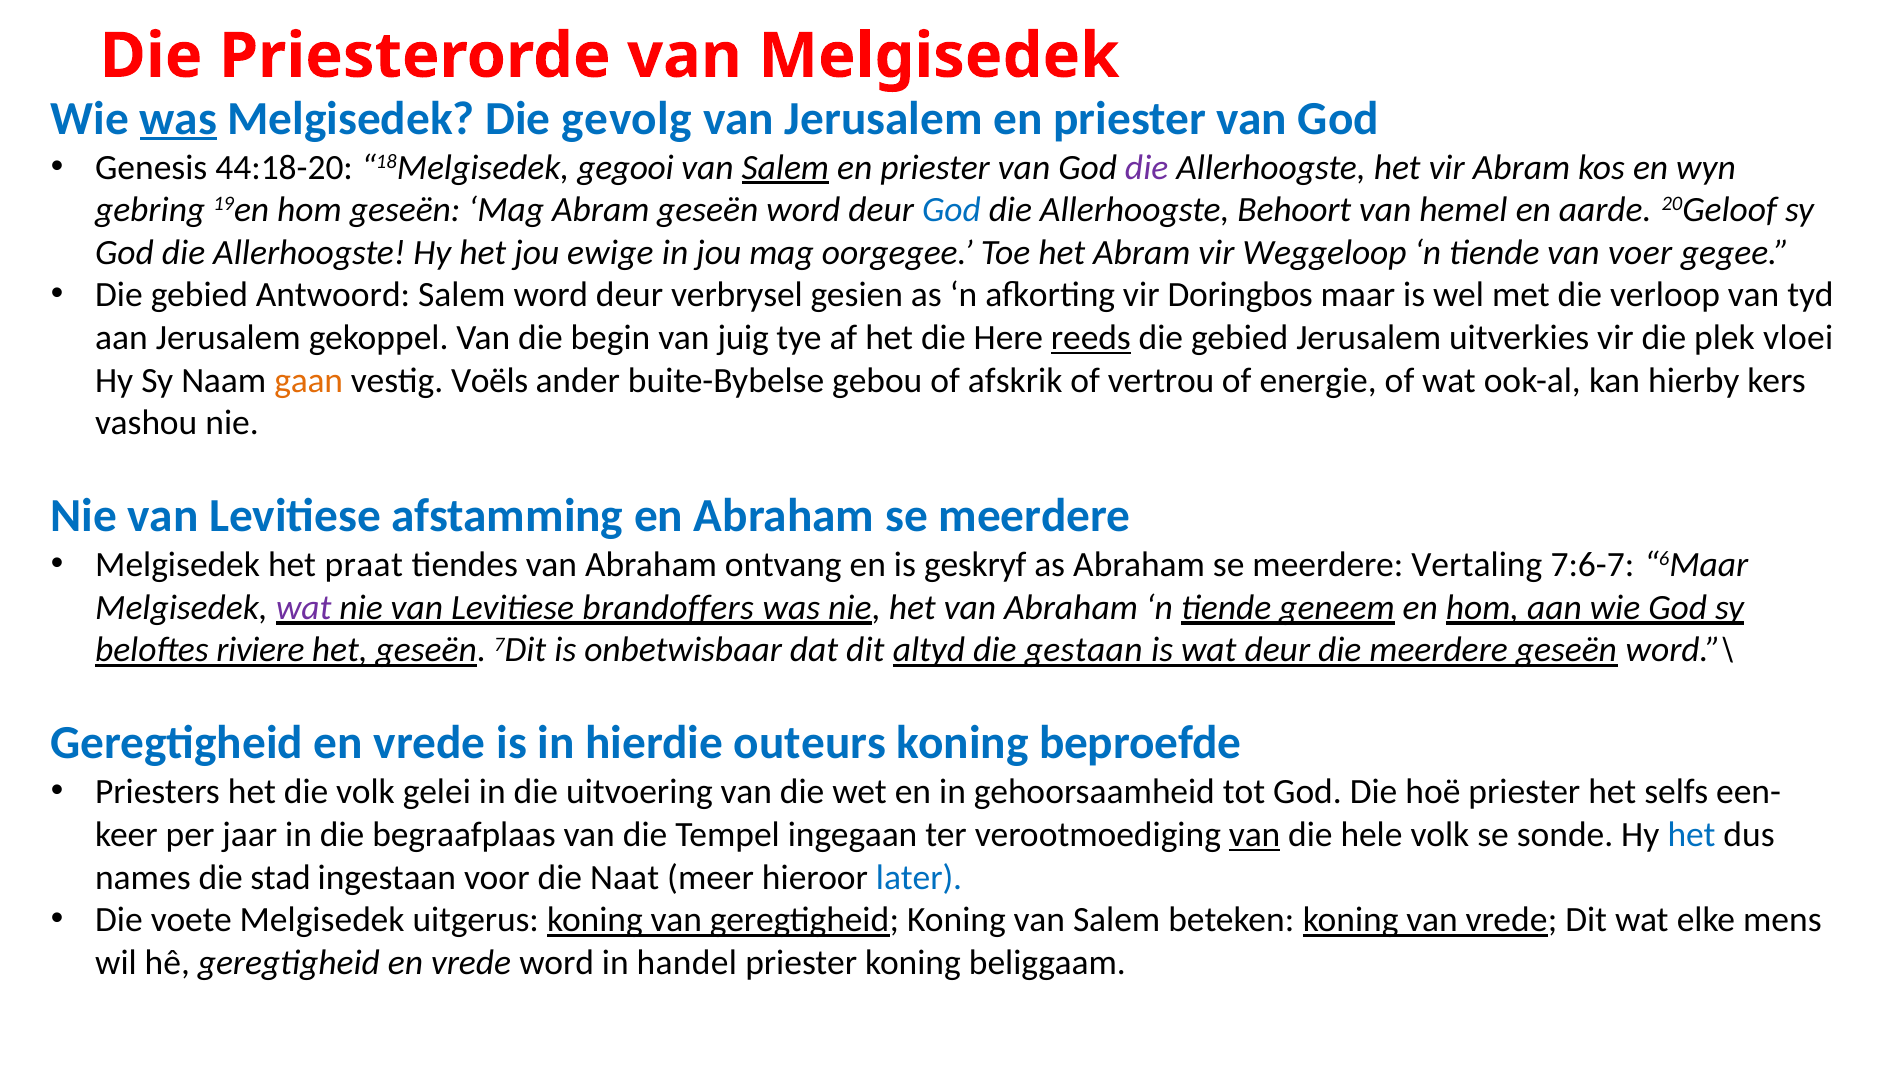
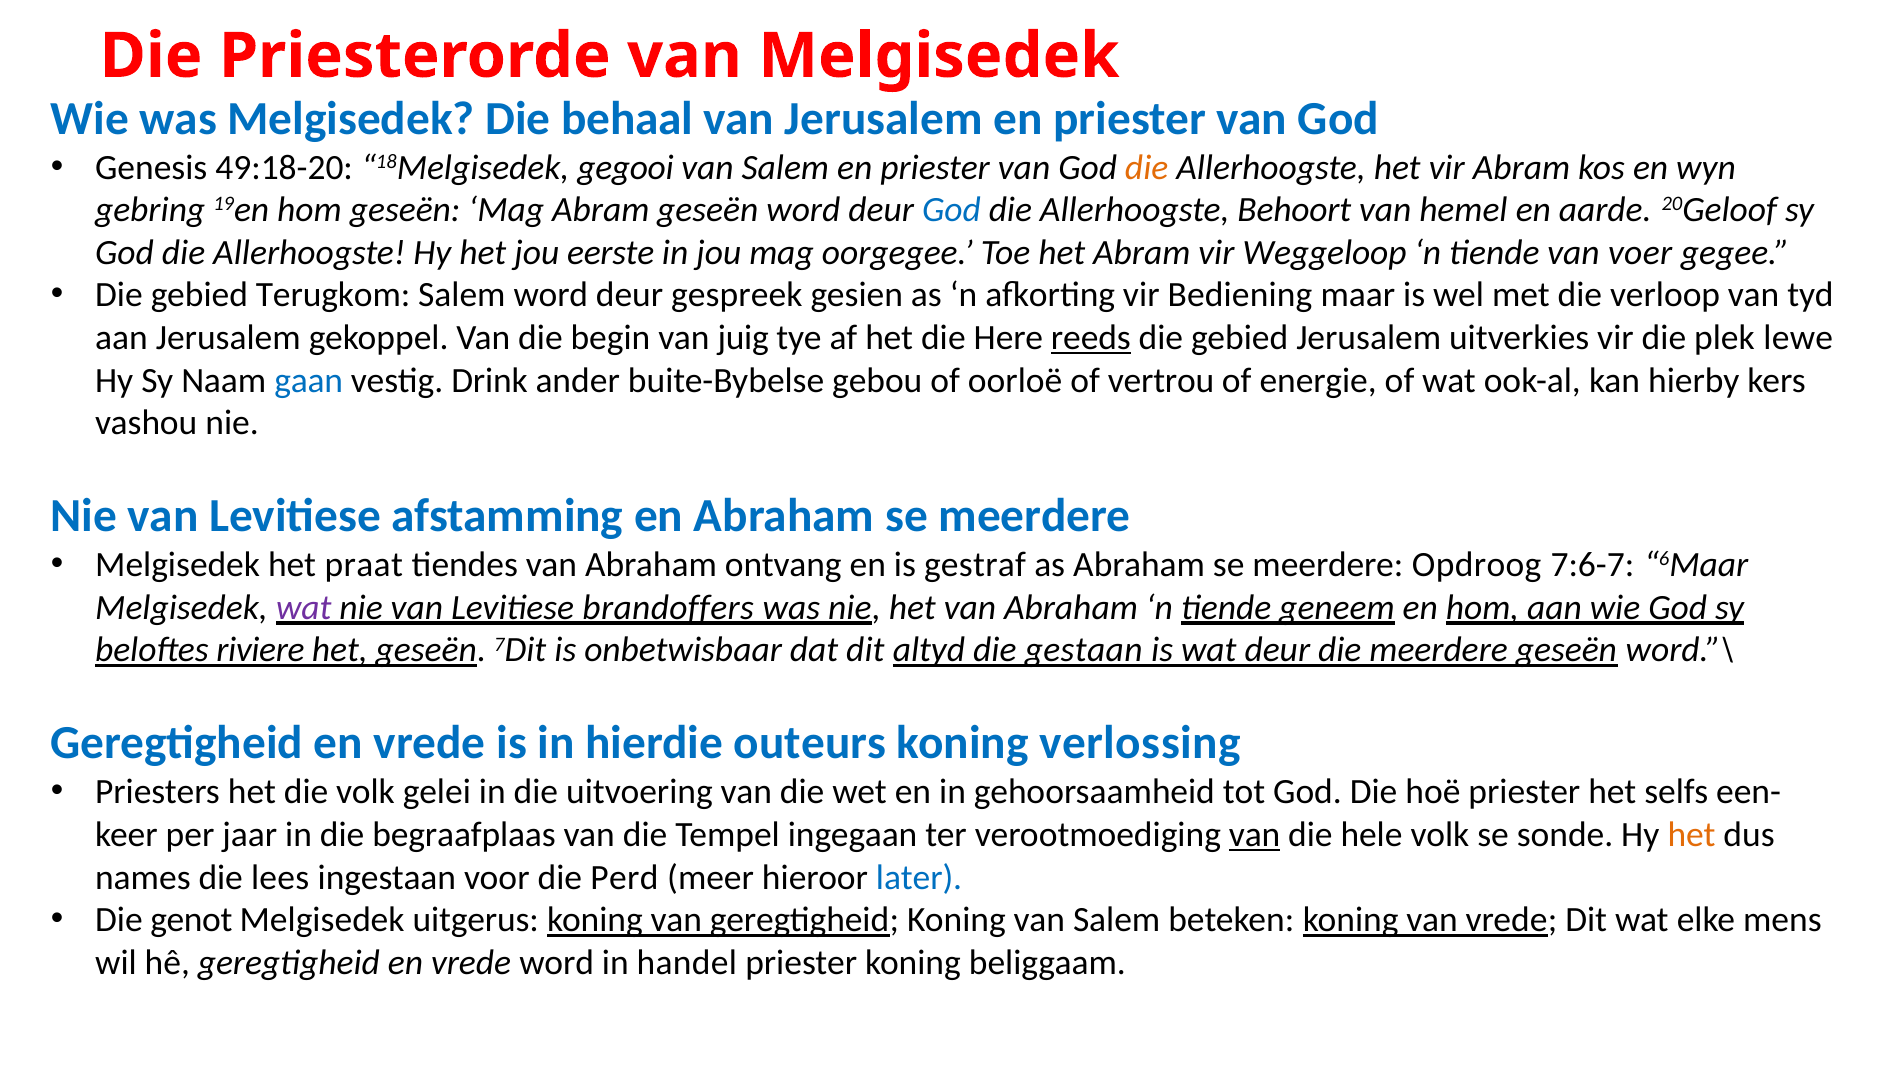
was underline: present -> none (178, 118)
gevolg: gevolg -> behaal (627, 118)
44:18-20: 44:18-20 -> 49:18-20 (284, 167)
Salem underline: present -> none (785, 167)
die colour: purple -> orange (1147, 167)
ewige: ewige -> eerste (611, 253)
Antwoord: Antwoord -> Terugkom (333, 295)
verbrysel: verbrysel -> gespreek (737, 295)
Doringbos: Doringbos -> Bediening (1240, 295)
vloei: vloei -> lewe (1798, 338)
gaan colour: orange -> blue (309, 380)
Voëls: Voëls -> Drink (490, 380)
afskrik: afskrik -> oorloë (1015, 380)
geskryf: geskryf -> gestraf (975, 565)
Vertaling: Vertaling -> Opdroog (1477, 565)
beproefde: beproefde -> verlossing (1140, 743)
het colour: blue -> orange (1692, 835)
stad: stad -> lees (280, 878)
Naat: Naat -> Perd (624, 878)
voete: voete -> genot (191, 920)
